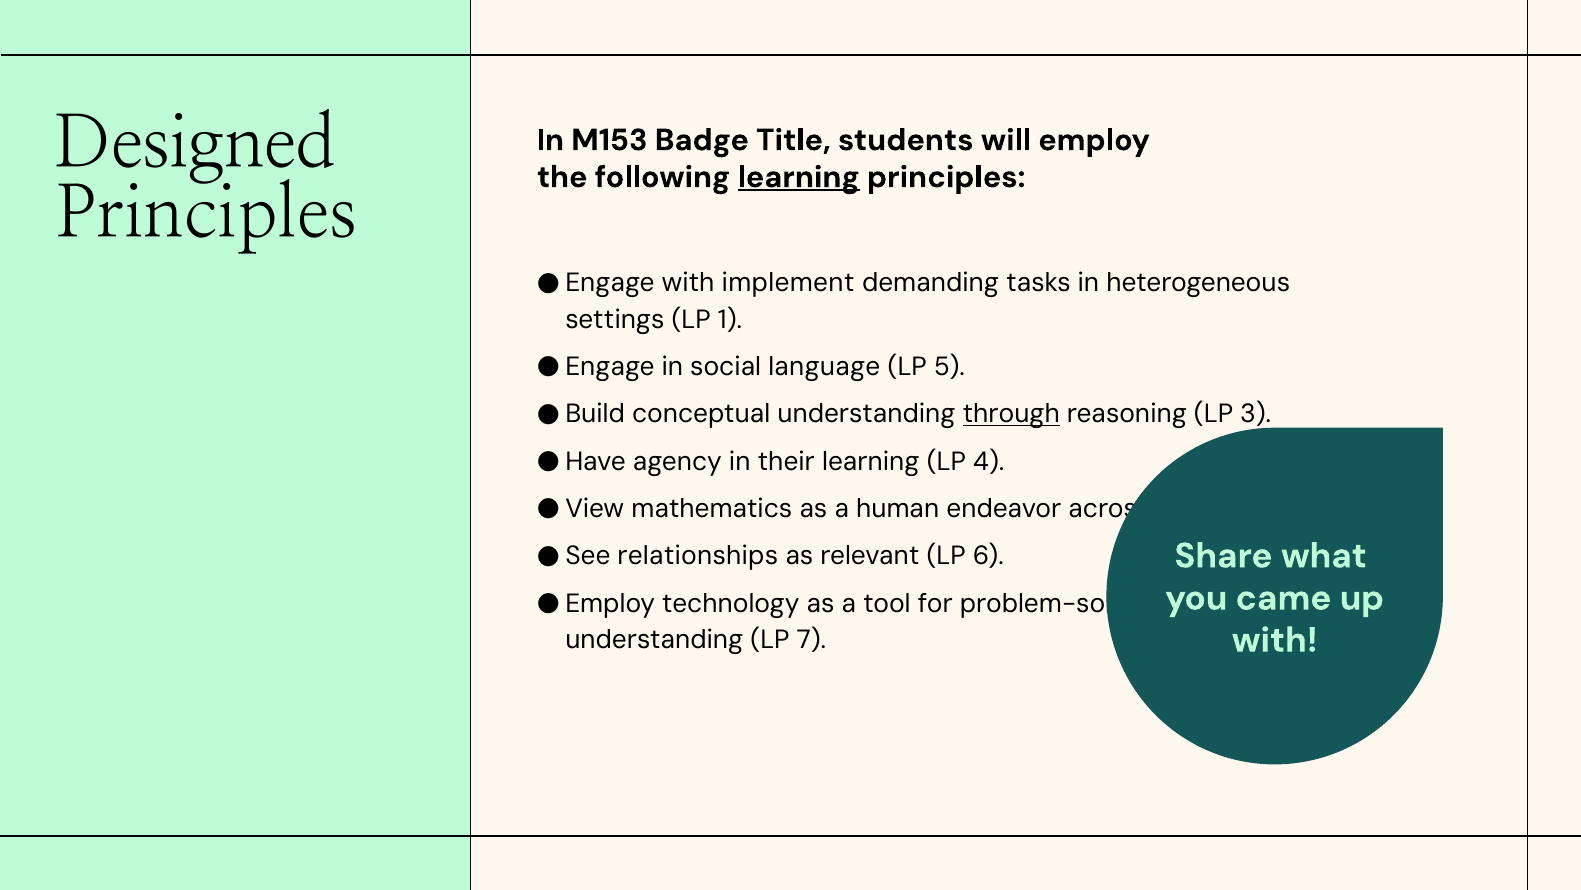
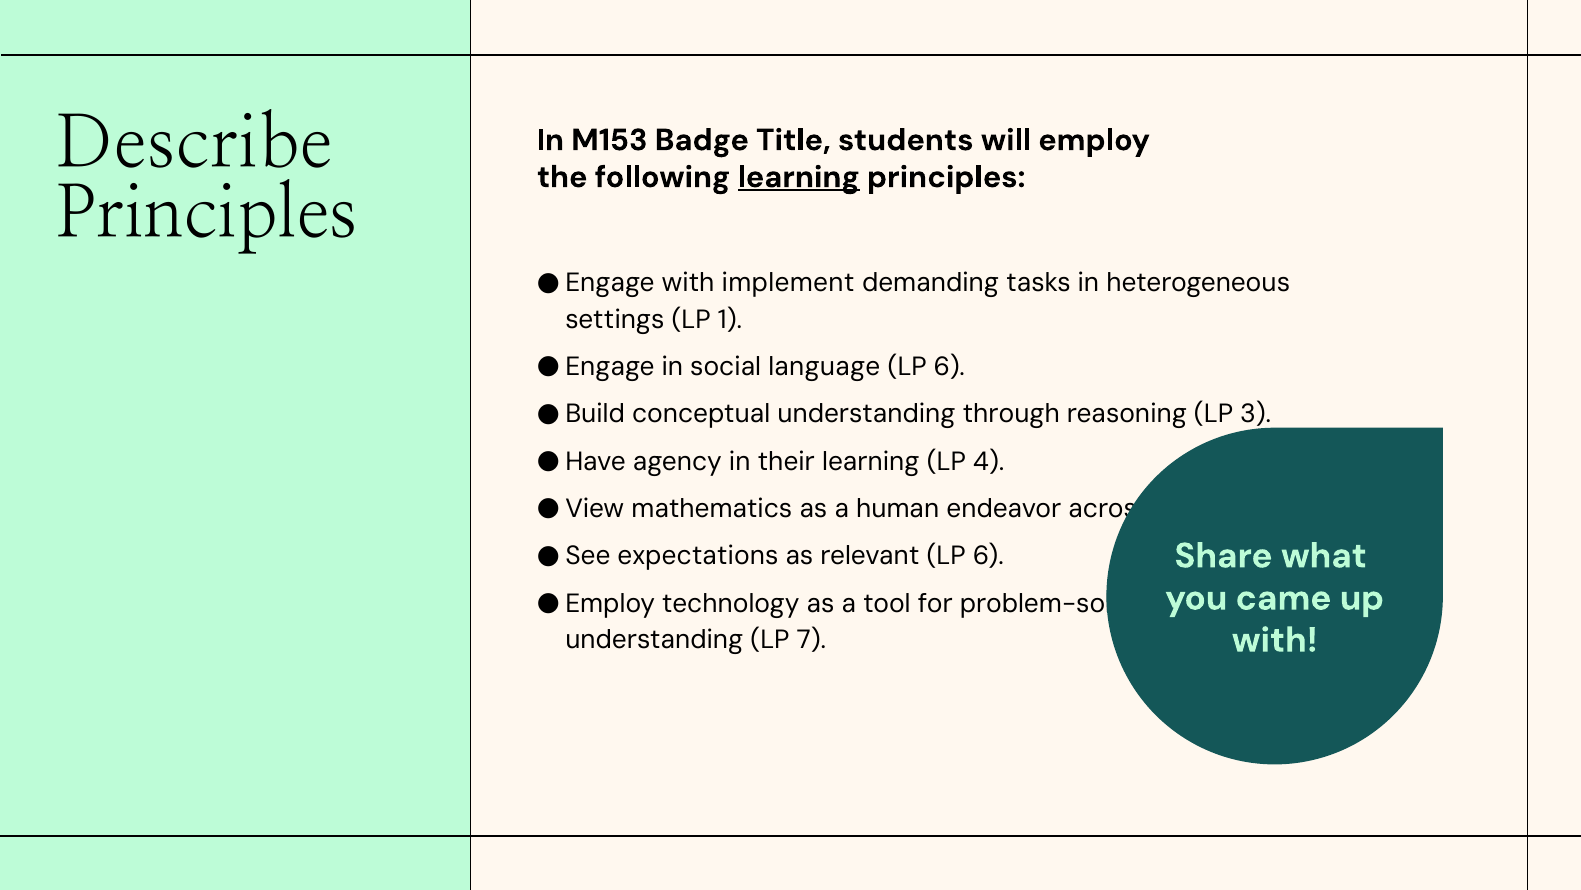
Designed: Designed -> Describe (195, 144)
5: 5 -> 6 (949, 366)
through underline: present -> none (1011, 414)
relationships: relationships -> expectations (698, 556)
